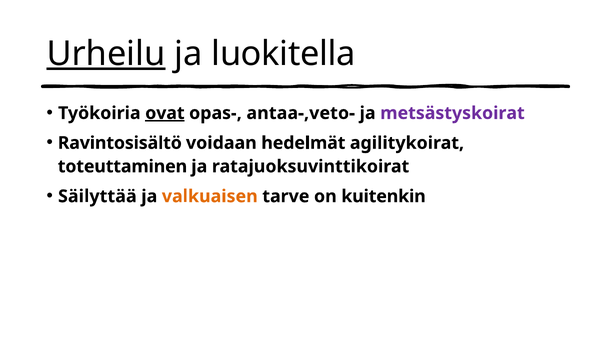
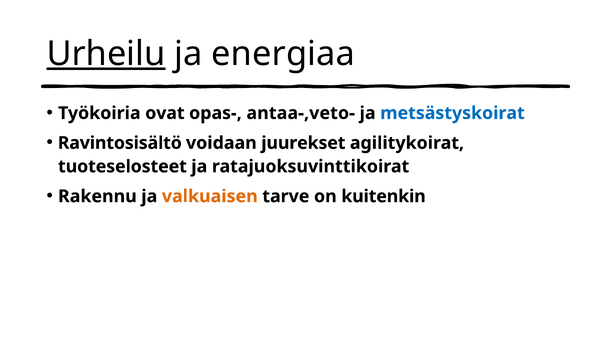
luokitella: luokitella -> energiaa (283, 54)
ovat underline: present -> none (165, 113)
metsästyskoirat colour: purple -> blue (452, 113)
hedelmät: hedelmät -> juurekset (303, 143)
toteuttaminen: toteuttaminen -> tuoteselosteet (122, 166)
Säilyttää: Säilyttää -> Rakennu (97, 196)
